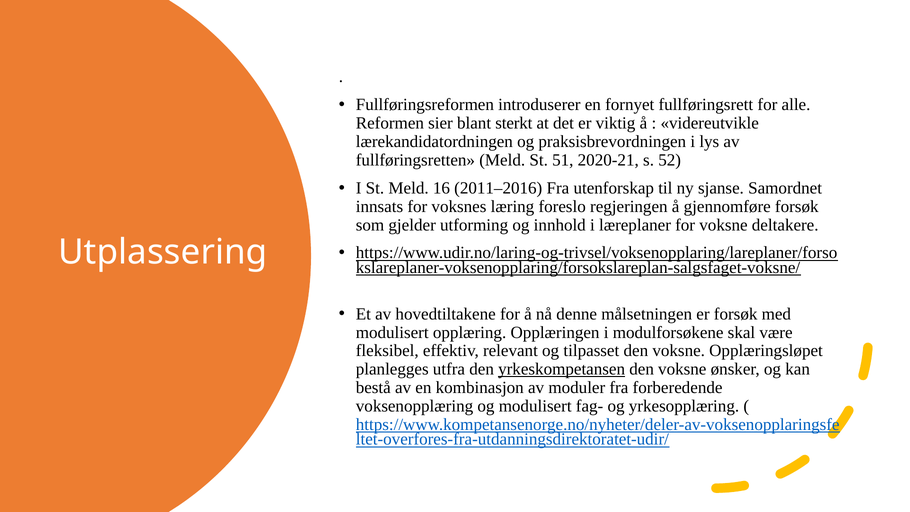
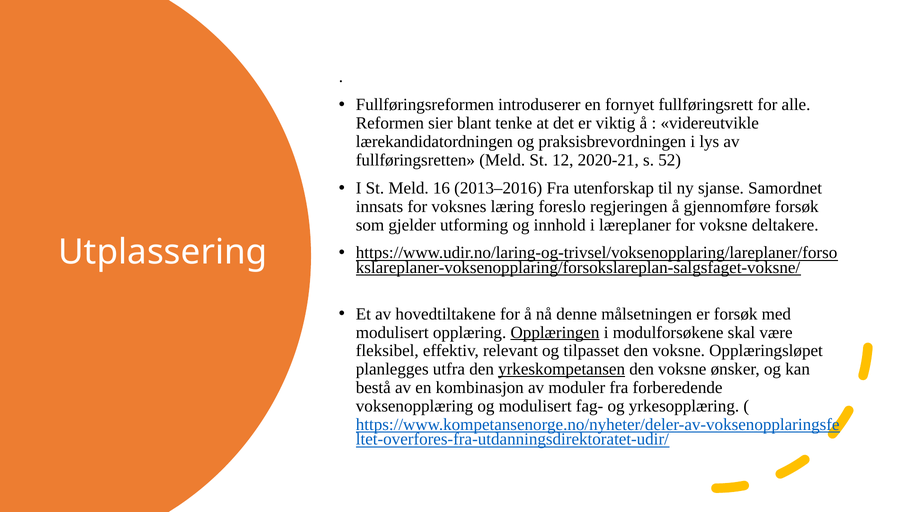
sterkt: sterkt -> tenke (514, 123)
51: 51 -> 12 (563, 160)
2011–2016: 2011–2016 -> 2013–2016 (498, 188)
Opplæringen underline: none -> present (555, 332)
